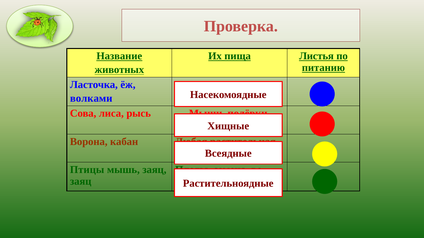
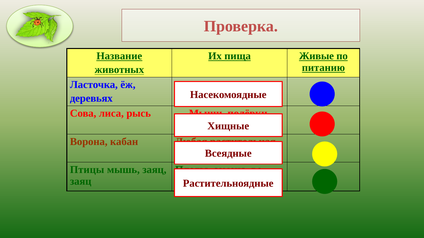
пища Листья: Листья -> Живые (316, 56)
волками: волками -> деревьях (91, 99)
